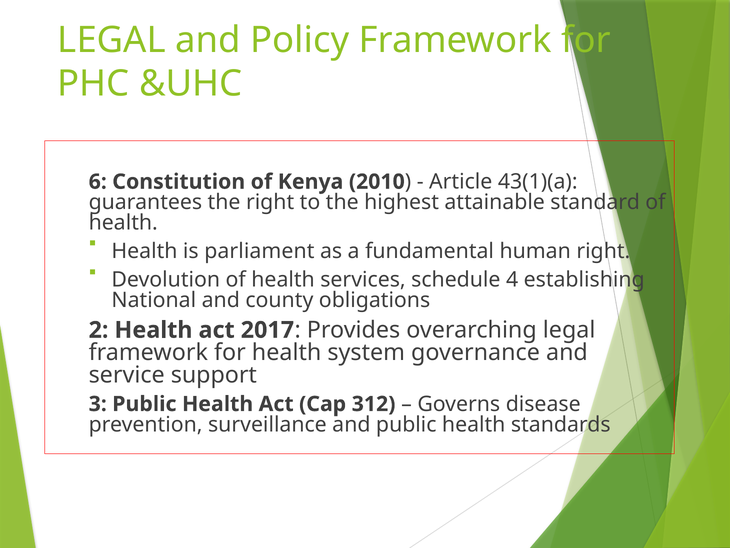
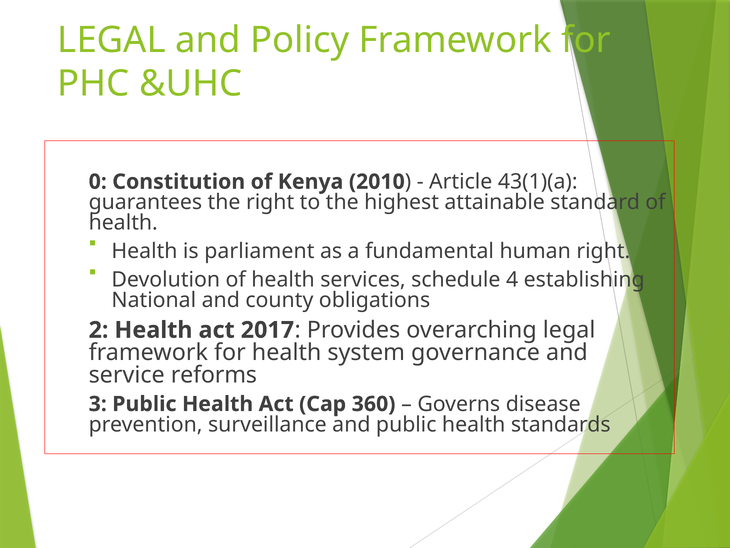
6: 6 -> 0 (98, 182)
support: support -> reforms (214, 374)
312: 312 -> 360 (374, 404)
